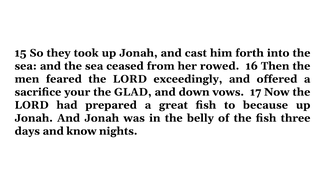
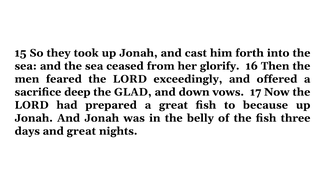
rowed: rowed -> glorify (220, 66)
your: your -> deep (77, 92)
and know: know -> great (81, 131)
